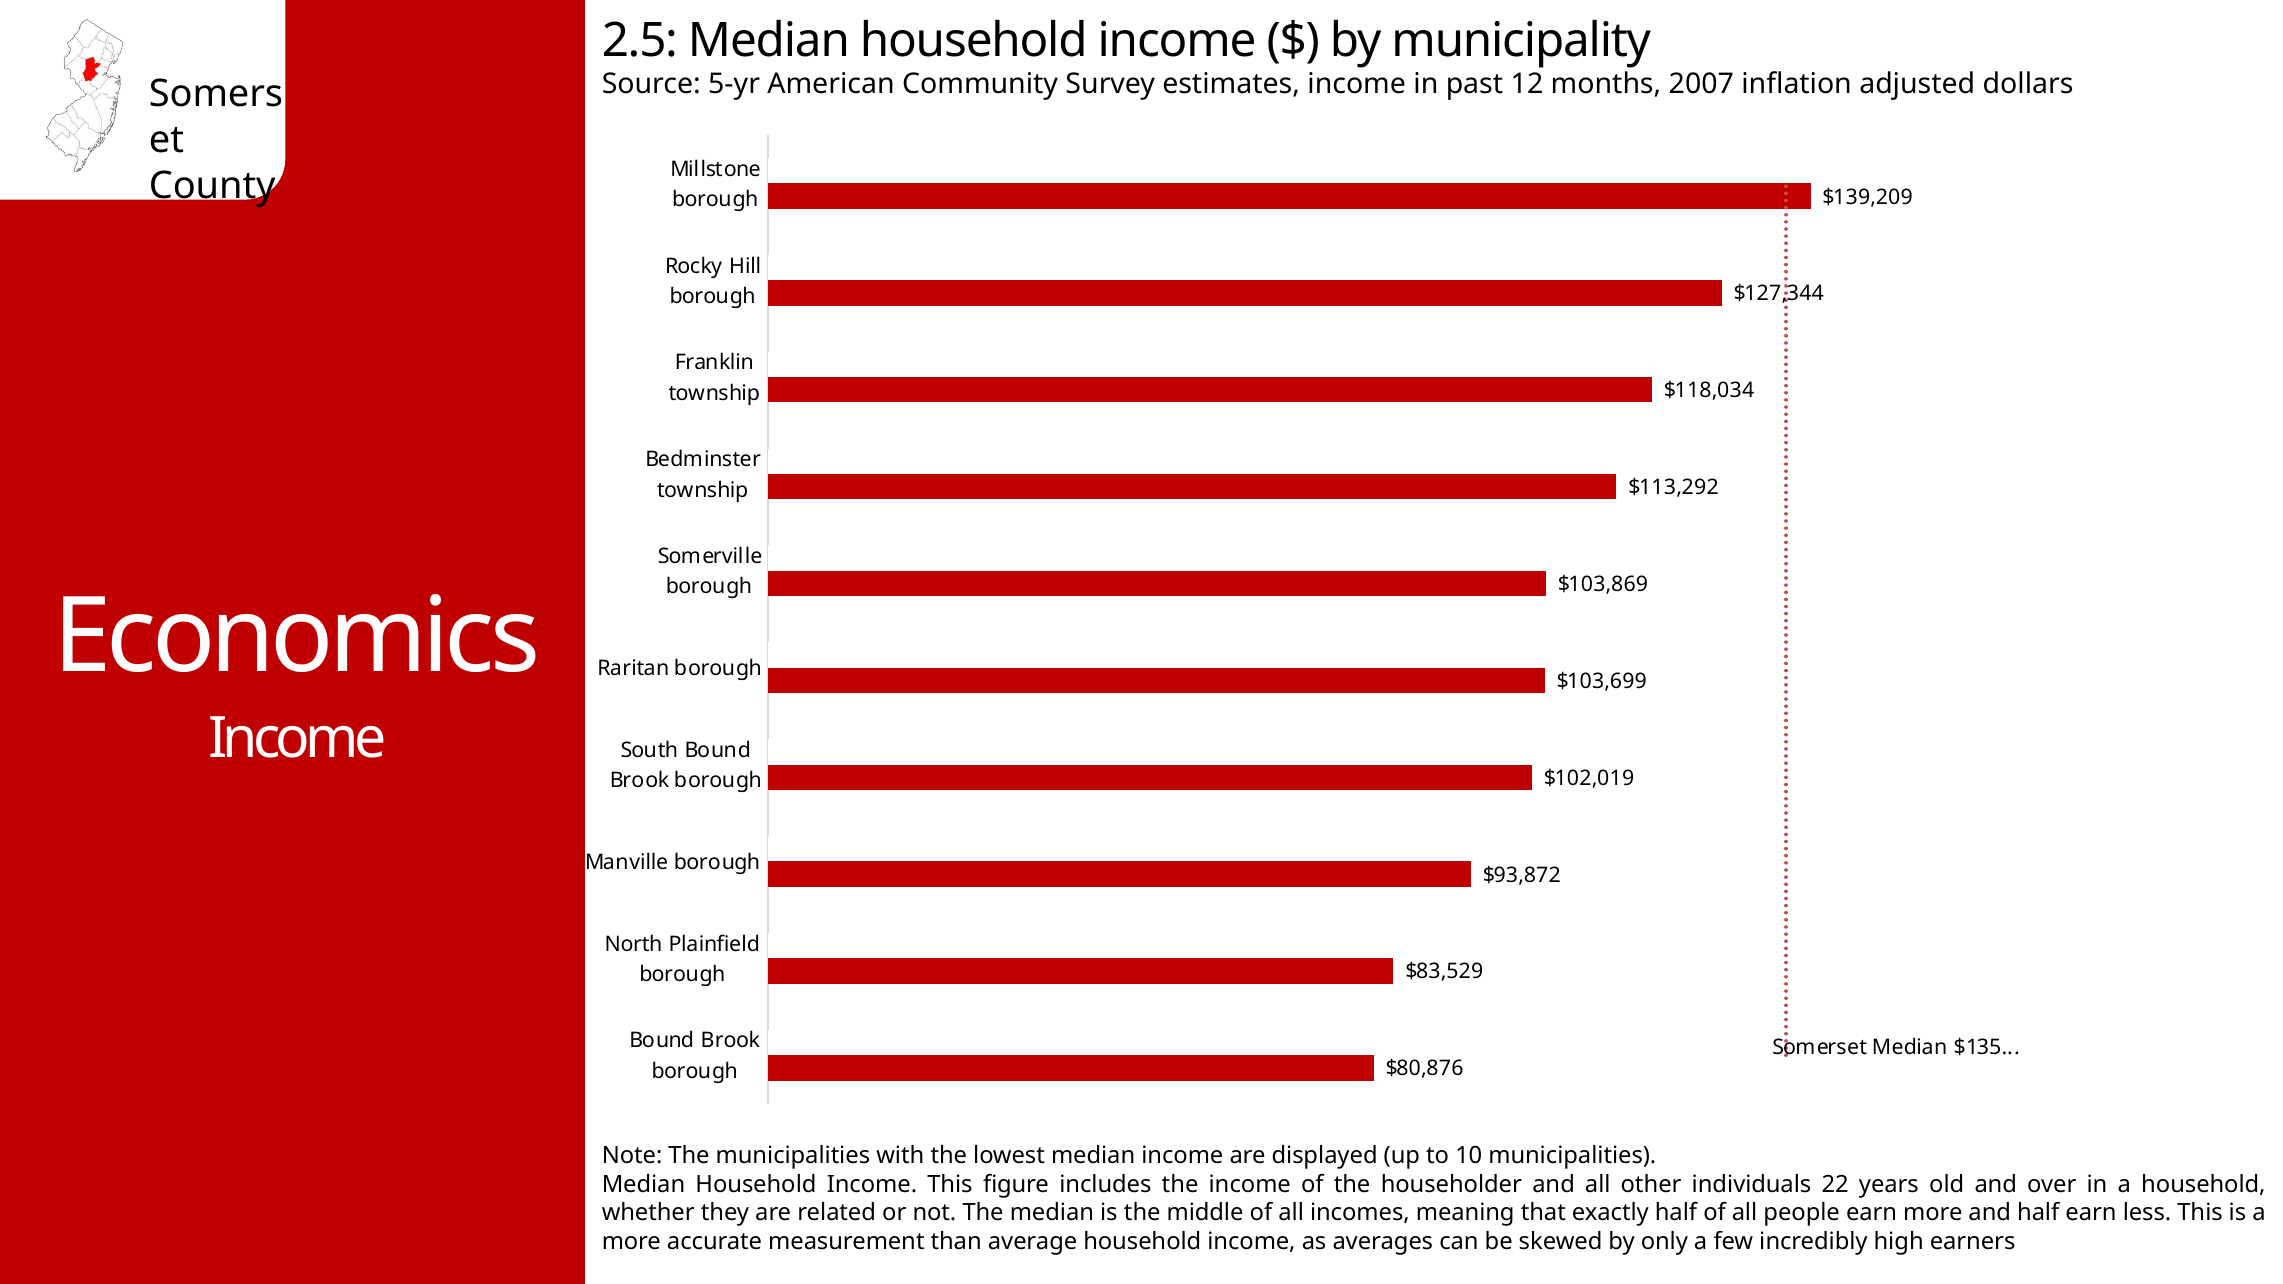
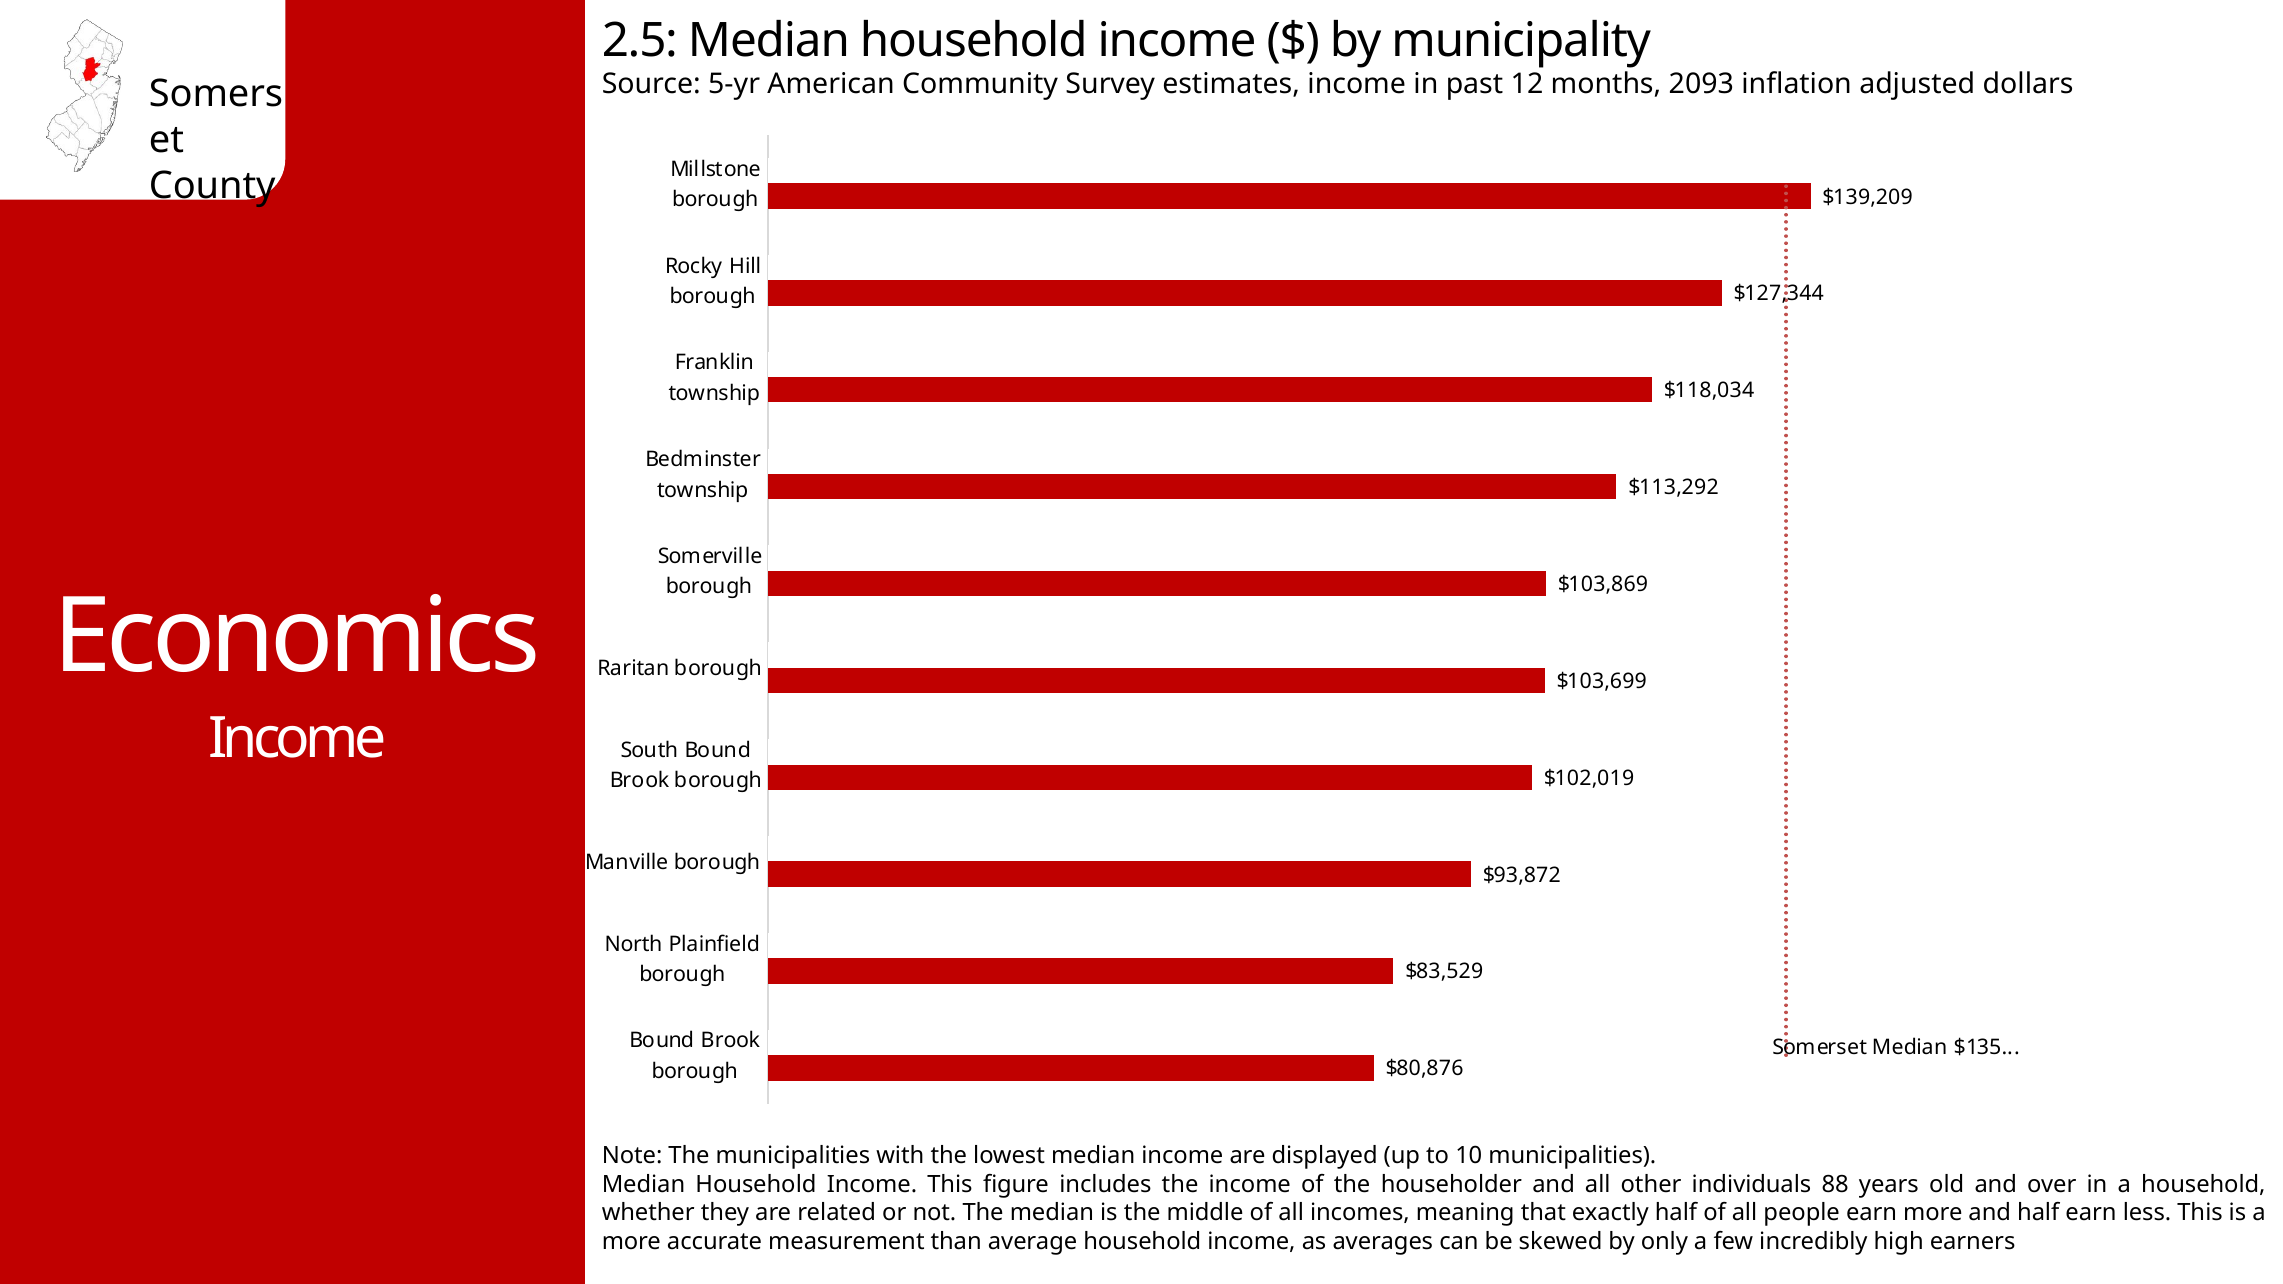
2007: 2007 -> 2093 (1701, 85)
22: 22 -> 88 (1835, 1184)
